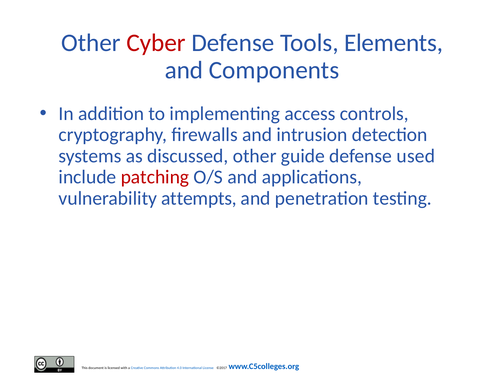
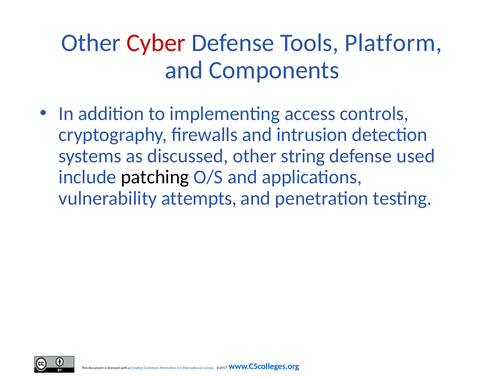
Elements: Elements -> Platform (393, 43)
guide: guide -> string (303, 156)
patching colour: red -> black (155, 177)
